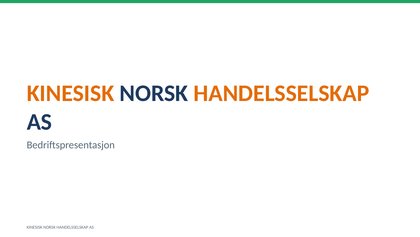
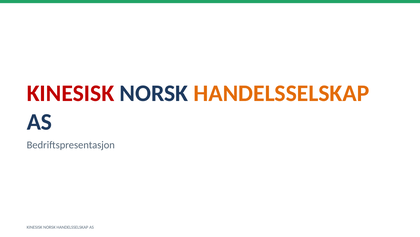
KINESISK colour: orange -> red (70, 93)
